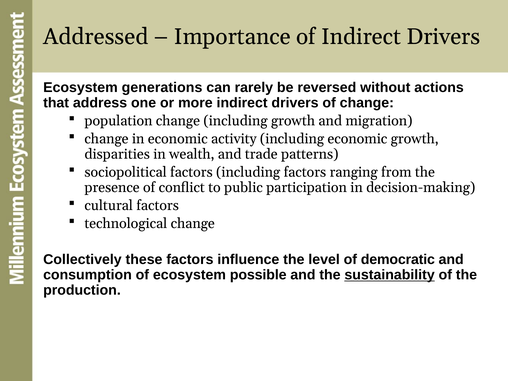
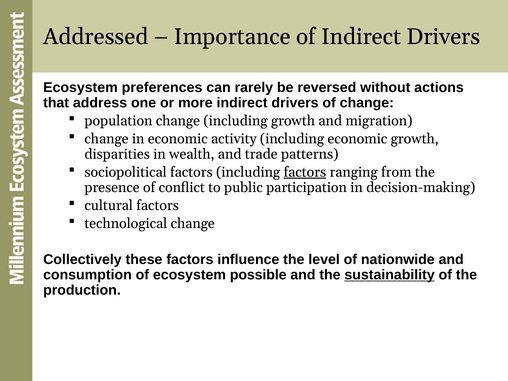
generations: generations -> preferences (162, 88)
factors underline: none -> present (305, 172)
democratic: democratic -> nationwide (398, 260)
